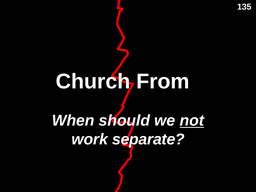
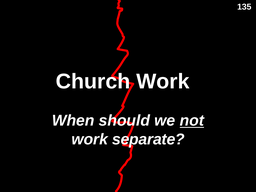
Church From: From -> Work (163, 81)
